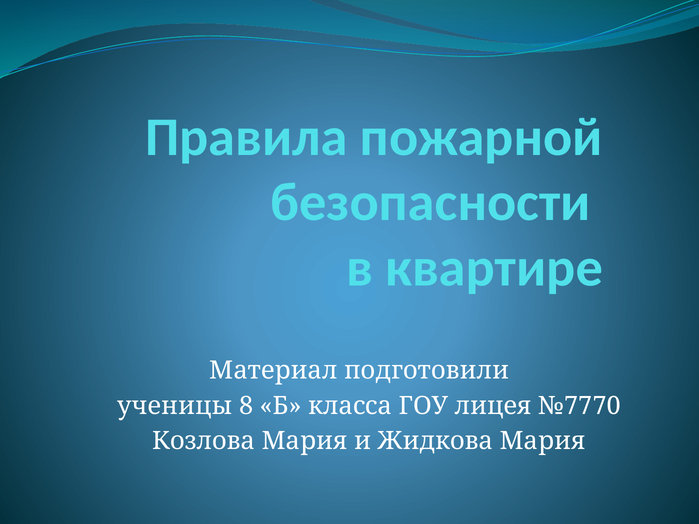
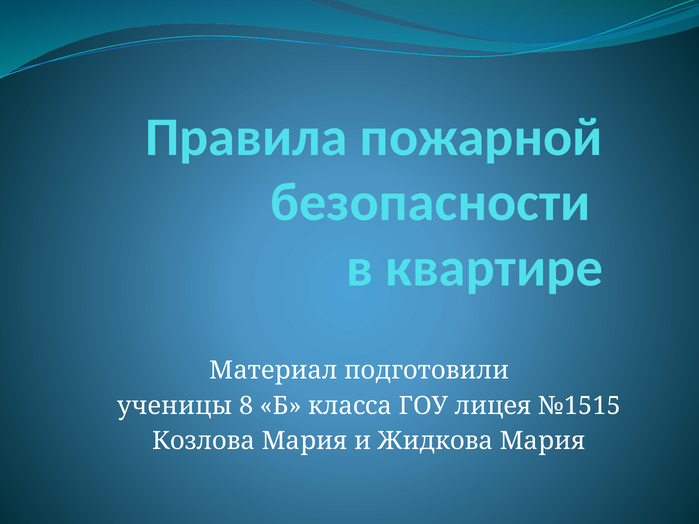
№7770: №7770 -> №1515 (580, 406)
